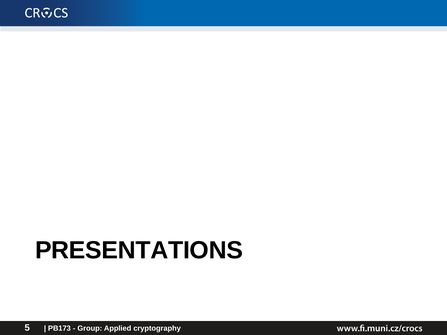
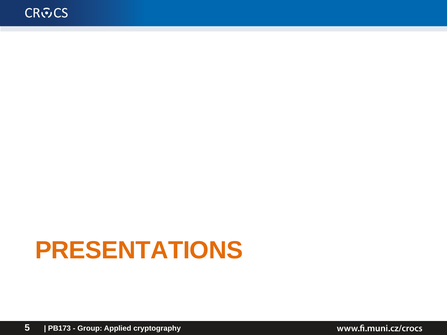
PRESENTATIONS colour: black -> orange (139, 250)
